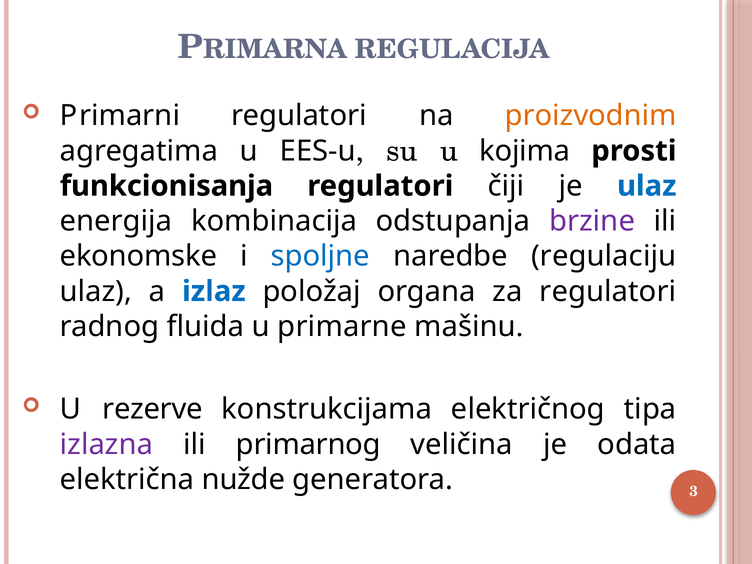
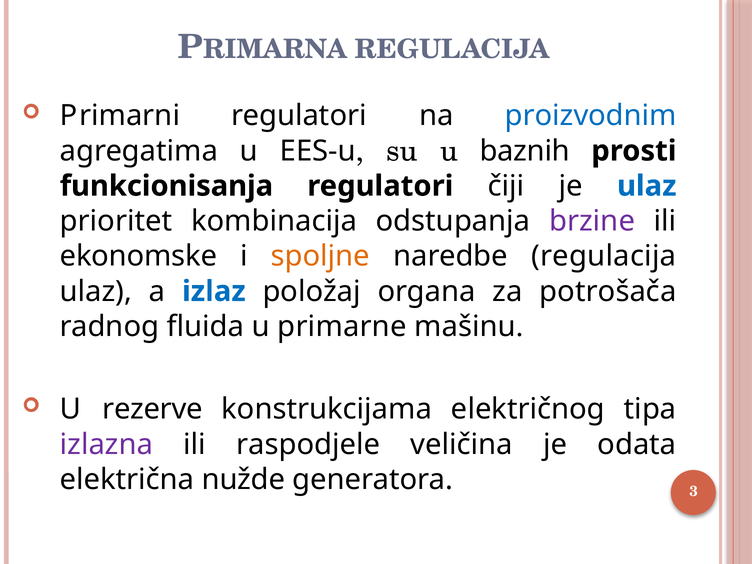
proizvodnim colour: orange -> blue (591, 116)
kojima: kojima -> baznih (525, 151)
energija: energija -> prioritet (116, 221)
spoljne colour: blue -> orange (320, 256)
naredbe regulaciju: regulaciju -> regulacija (604, 256)
za regulatori: regulatori -> potrošača (608, 291)
primarnog: primarnog -> raspodjele (308, 444)
